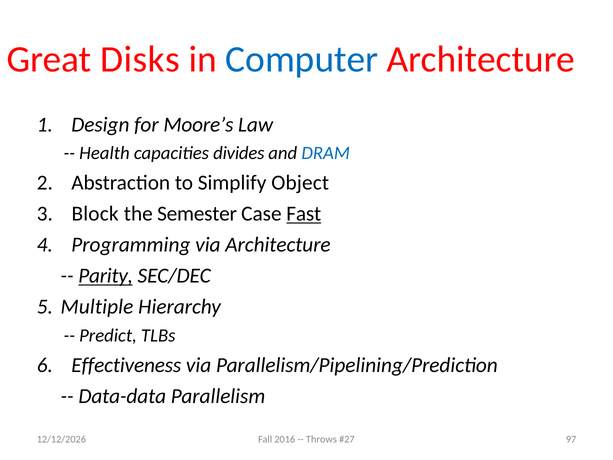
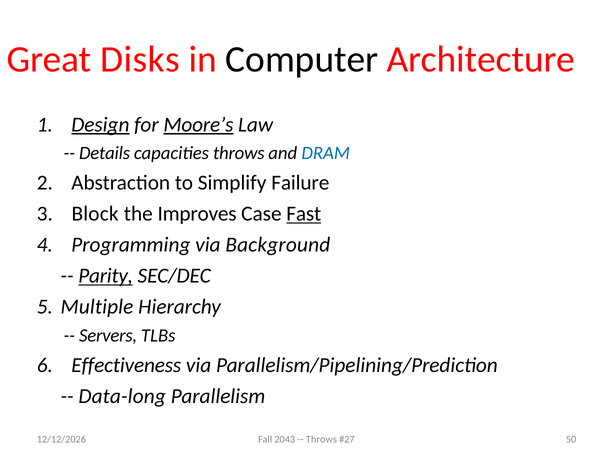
Computer colour: blue -> black (302, 59)
Design underline: none -> present (100, 125)
Moore’s underline: none -> present (198, 125)
Health: Health -> Details (105, 153)
capacities divides: divides -> throws (239, 153)
Object: Object -> Failure (300, 183)
Semester: Semester -> Improves (197, 214)
via Architecture: Architecture -> Background (278, 245)
Predict: Predict -> Servers (108, 335)
Data-data: Data-data -> Data-long (122, 396)
97: 97 -> 50 (571, 439)
2016: 2016 -> 2043 (285, 439)
